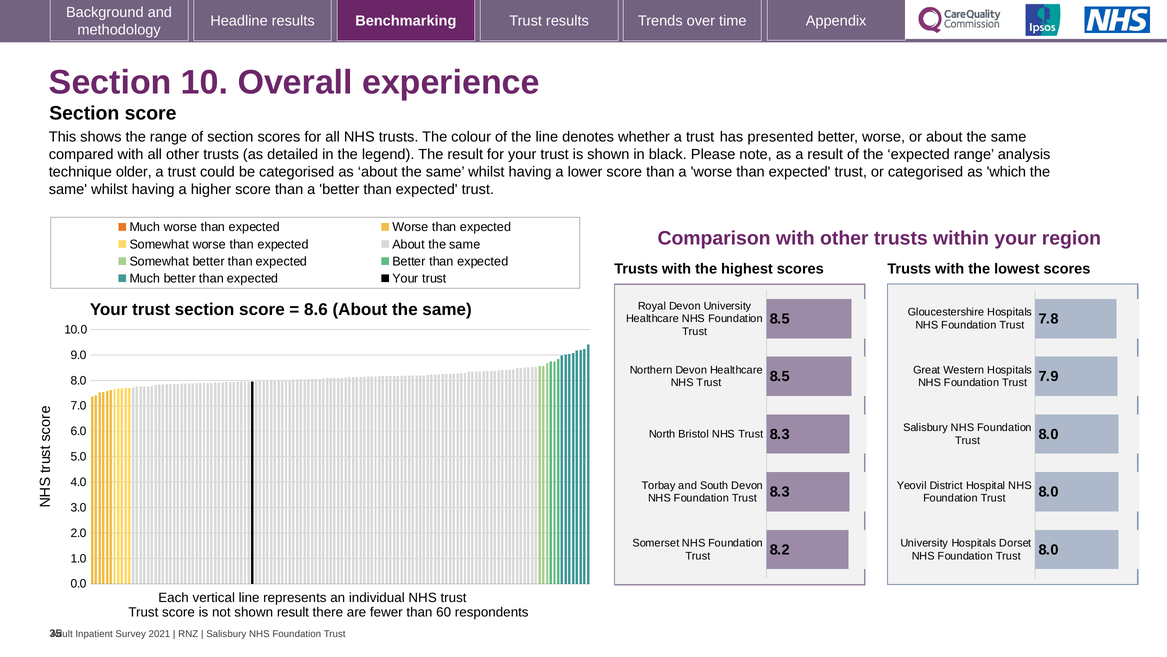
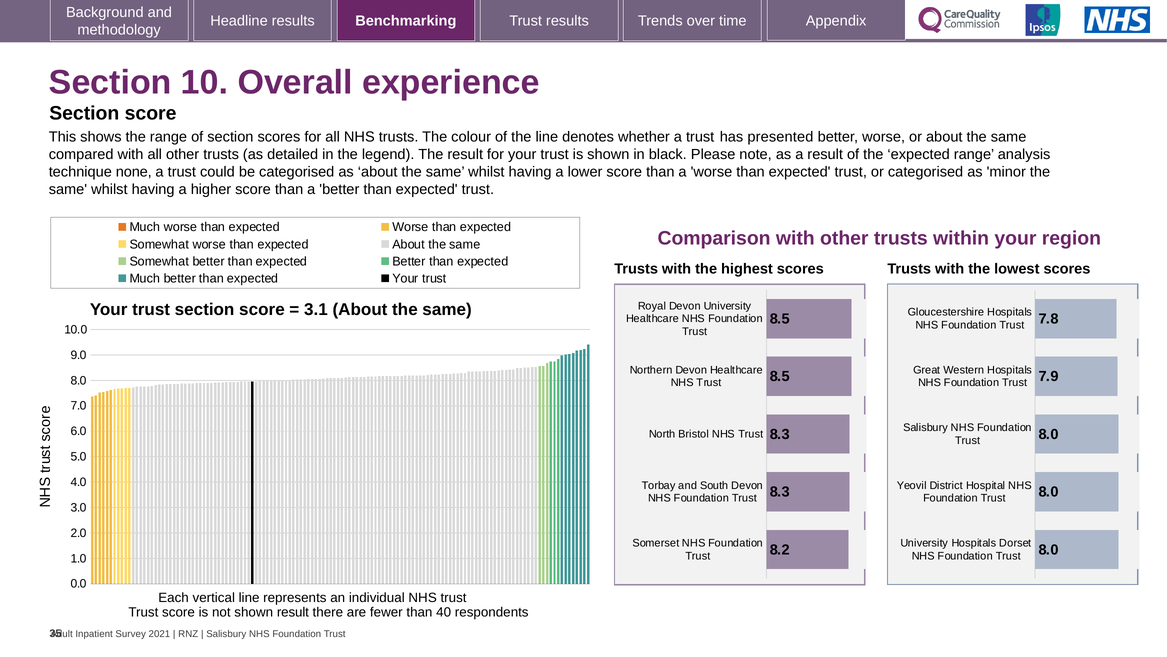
older: older -> none (134, 172)
which: which -> minor (1006, 172)
8.6: 8.6 -> 3.1 (316, 309)
60: 60 -> 40 (444, 612)
